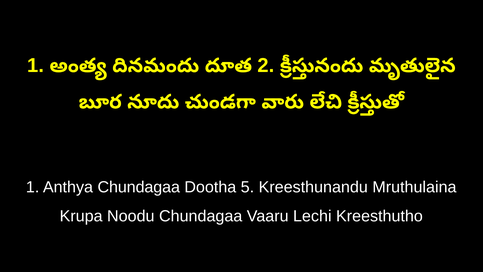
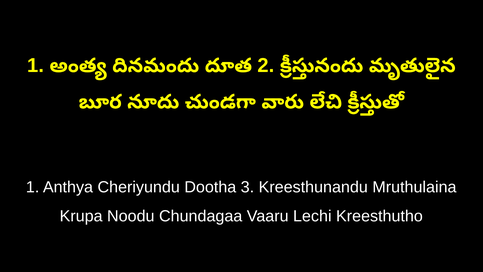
Anthya Chundagaa: Chundagaa -> Cheriyundu (139, 187)
5: 5 -> 3 (247, 187)
